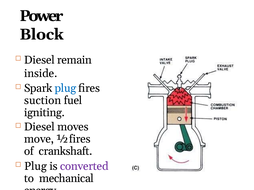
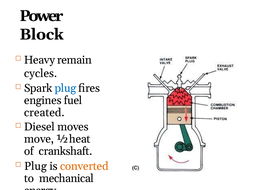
Diesel: Diesel -> Heavy (40, 60)
inside: inside -> cycles (41, 74)
suction: suction -> engines (43, 101)
igniting: igniting -> created (44, 113)
½ fires: fires -> heat (80, 139)
converted colour: purple -> orange (84, 167)
